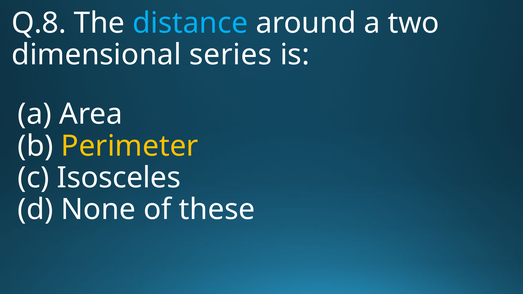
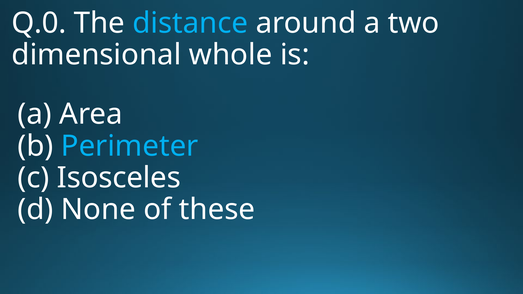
Q.8: Q.8 -> Q.0 (39, 23)
series: series -> whole (231, 55)
Perimeter colour: yellow -> light blue (130, 146)
